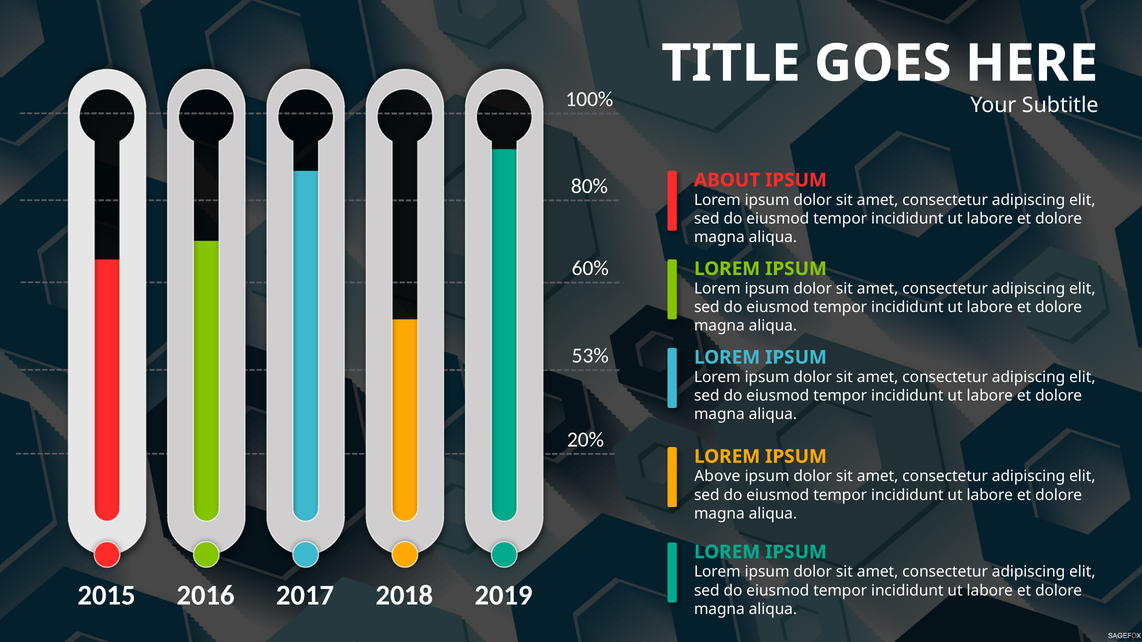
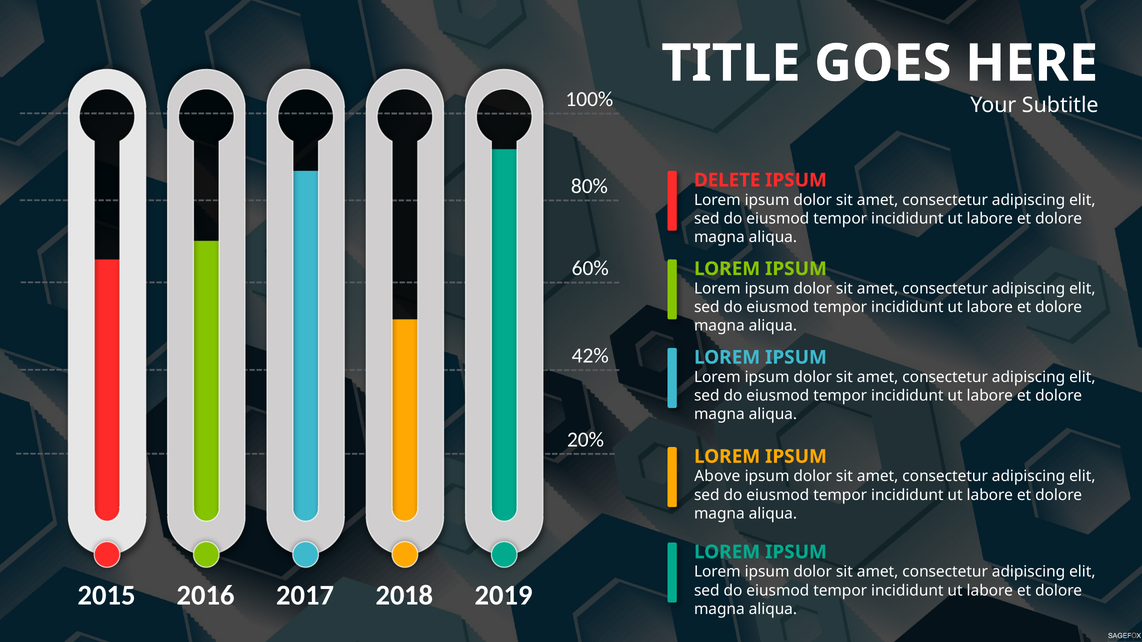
ABOUT: ABOUT -> DELETE (727, 180)
53%: 53% -> 42% (590, 356)
